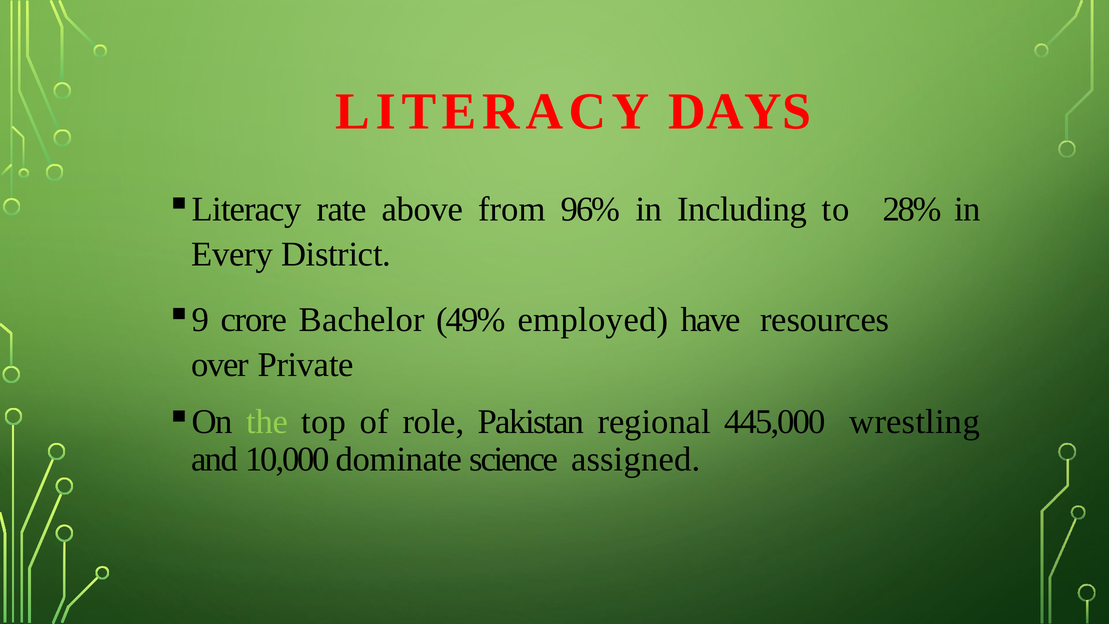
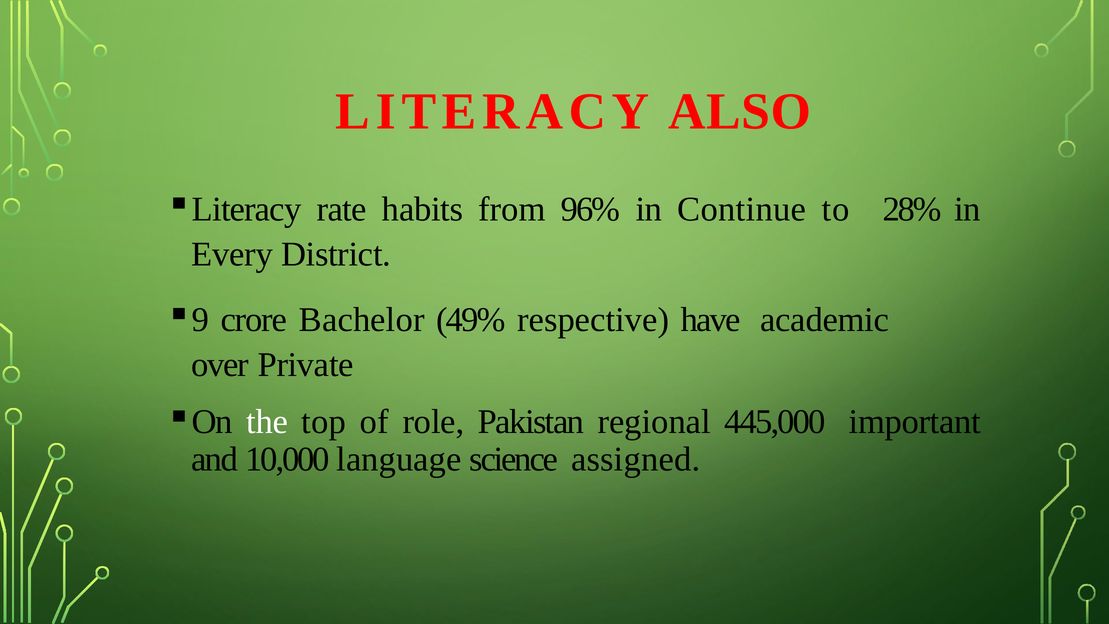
DAYS: DAYS -> ALSO (740, 111)
above: above -> habits (423, 209)
Including: Including -> Continue (742, 209)
employed: employed -> respective (593, 320)
resources: resources -> academic (825, 320)
the colour: light green -> white (267, 422)
wrestling: wrestling -> important (915, 422)
dominate: dominate -> language (399, 459)
